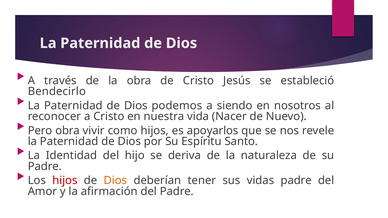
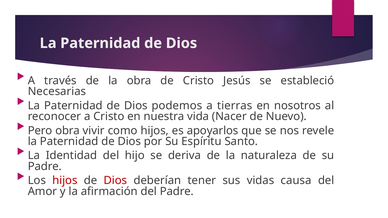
Bendecirlo: Bendecirlo -> Necesarias (57, 92)
siendo: siendo -> tierras (235, 106)
Dios colour: orange -> red (115, 181)
vidas padre: padre -> causa (296, 181)
